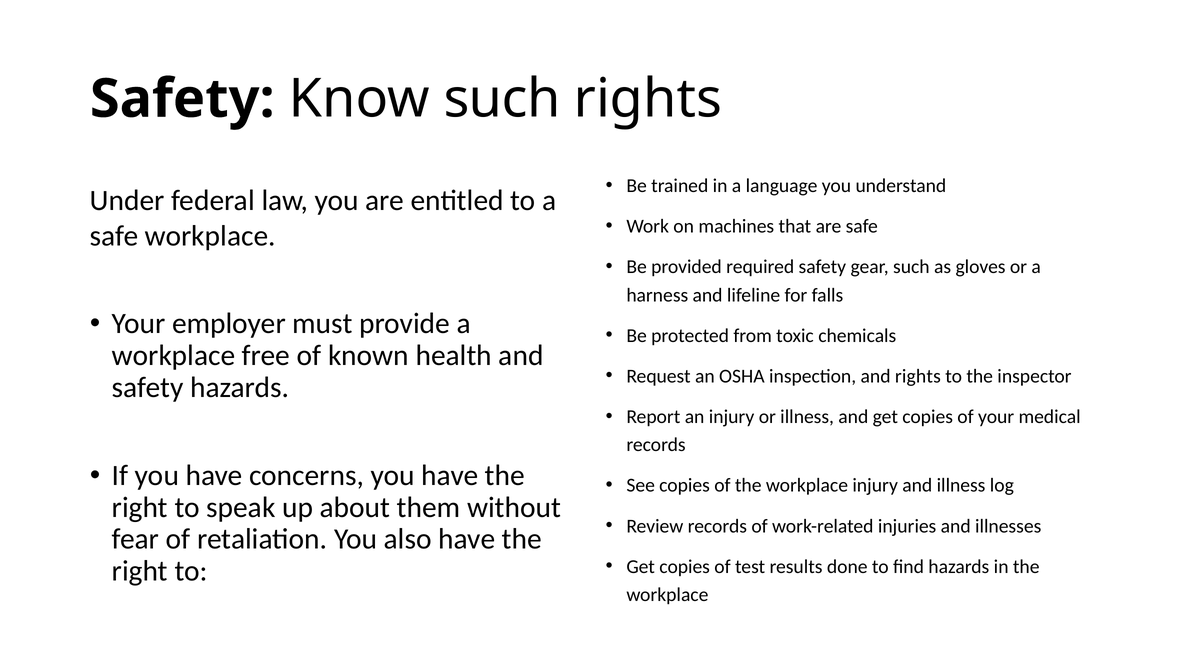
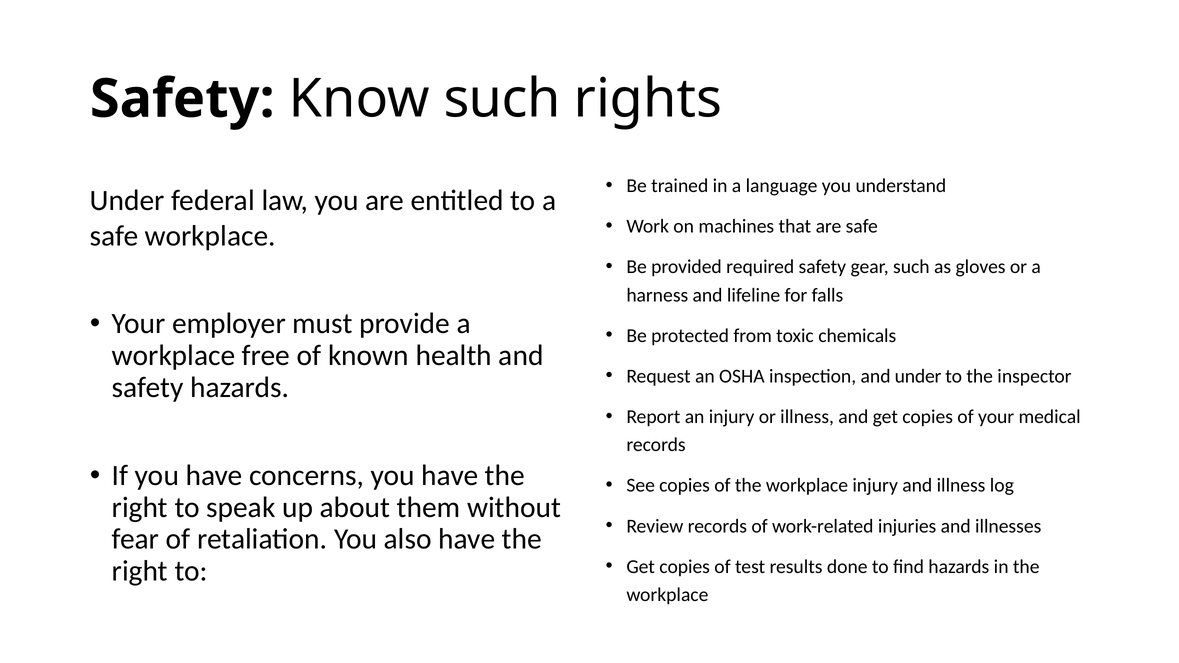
and rights: rights -> under (918, 376)
